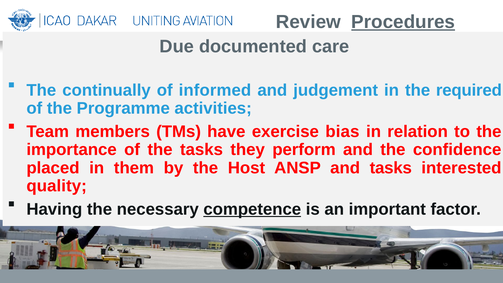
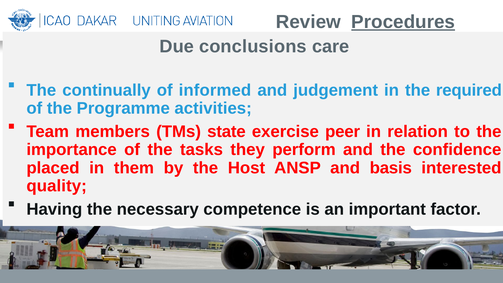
documented: documented -> conclusions (253, 46)
have: have -> state (226, 132)
bias: bias -> peer (343, 132)
and tasks: tasks -> basis (391, 168)
competence underline: present -> none (252, 209)
